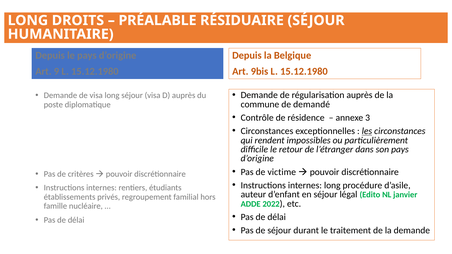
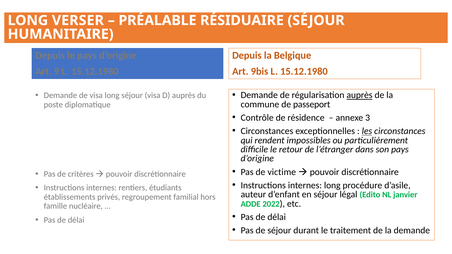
DROITS: DROITS -> VERSER (78, 20)
auprès underline: none -> present (359, 95)
demandé: demandé -> passeport (312, 104)
